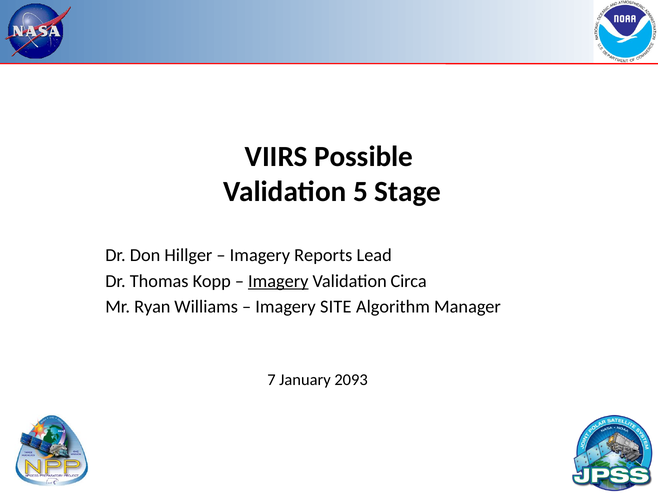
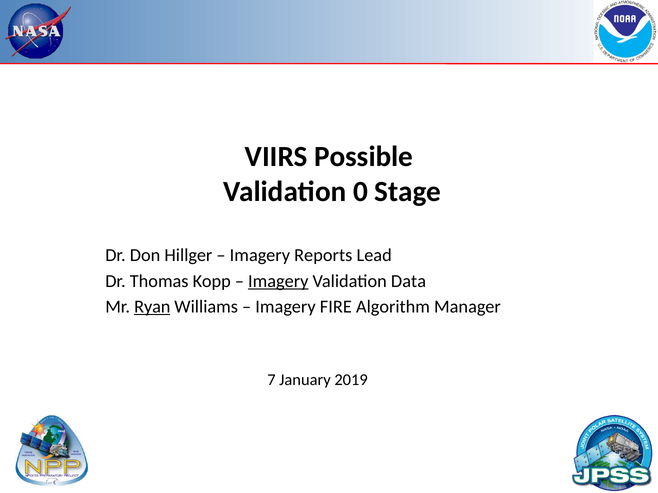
5: 5 -> 0 (360, 192)
Circa: Circa -> Data (408, 281)
Ryan underline: none -> present (152, 307)
SITE: SITE -> FIRE (336, 307)
2093: 2093 -> 2019 (351, 380)
